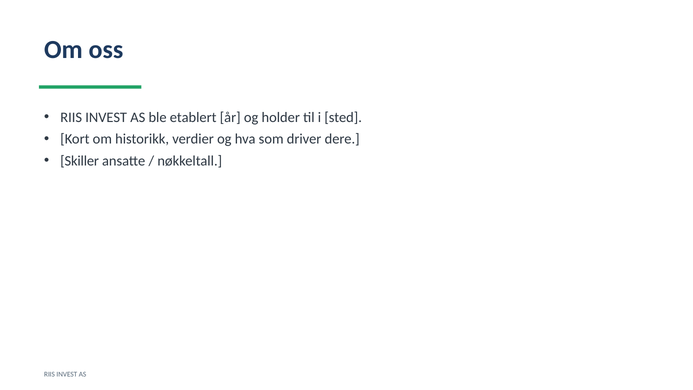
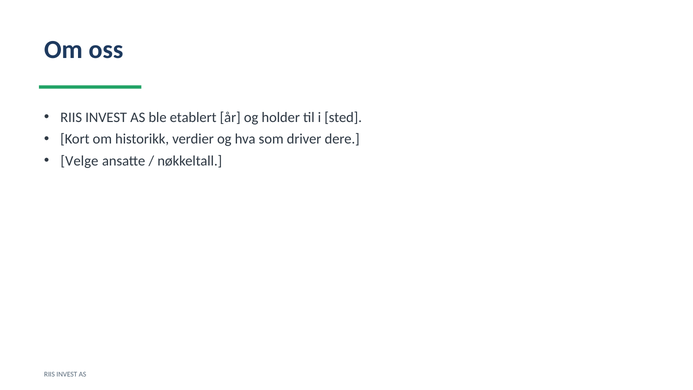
Skiller: Skiller -> Velge (80, 161)
